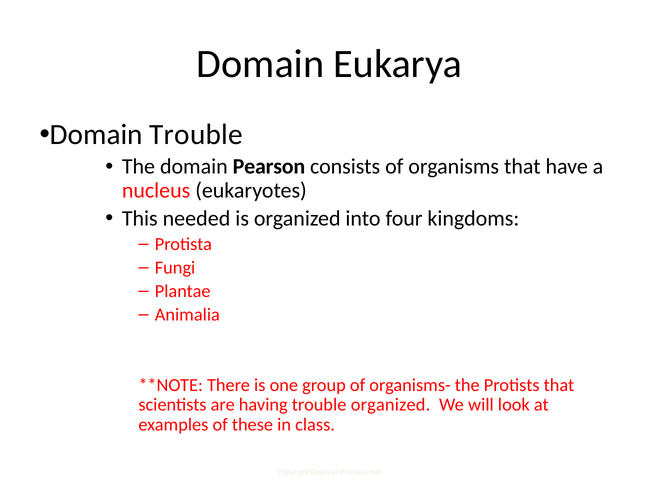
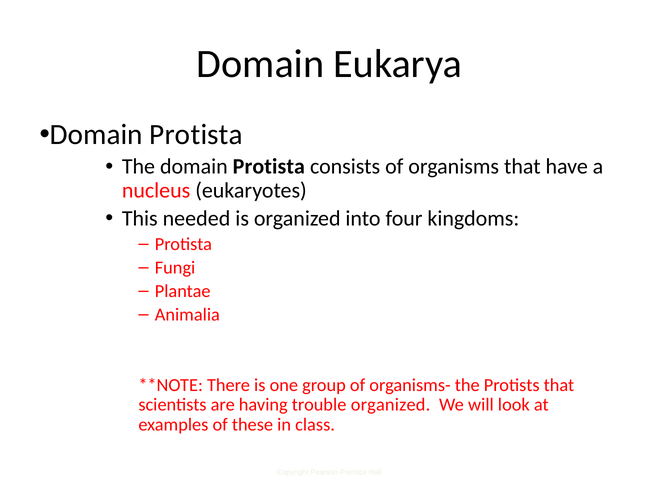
Trouble: Trouble -> Protista (196, 134)
The domain Pearson: Pearson -> Protista (269, 166)
